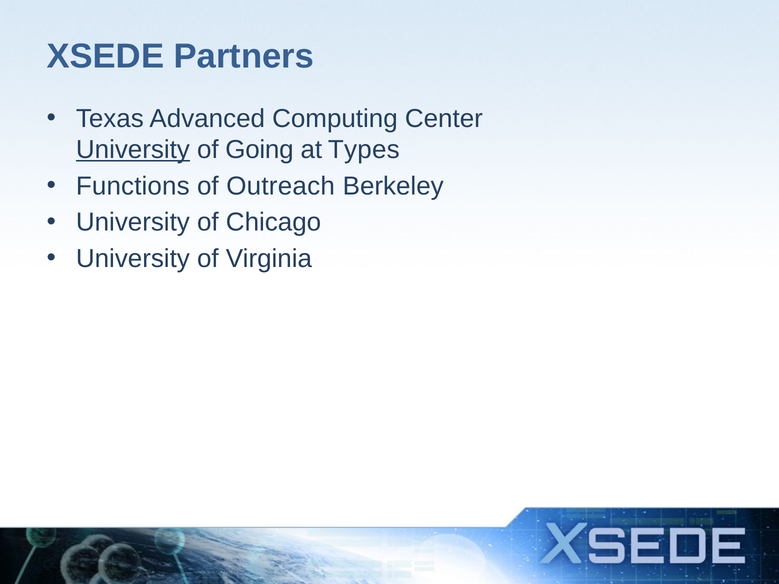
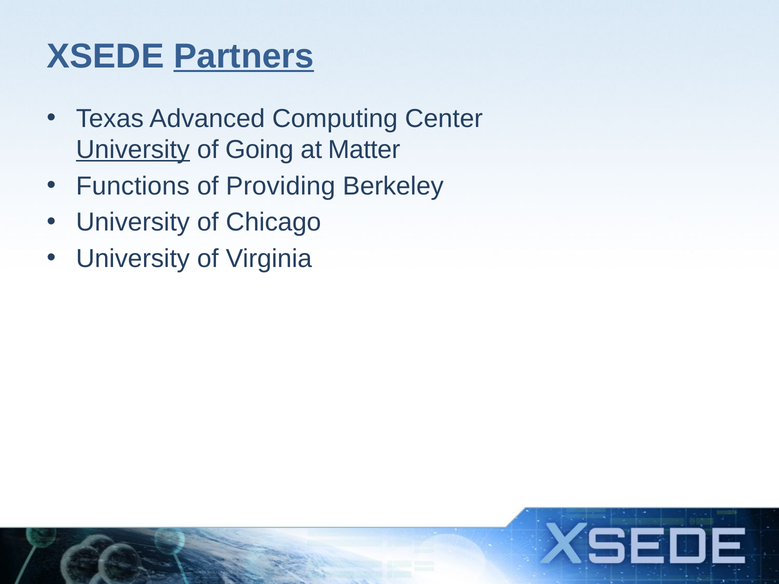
Partners underline: none -> present (244, 56)
Types: Types -> Matter (364, 150)
Outreach: Outreach -> Providing (281, 186)
